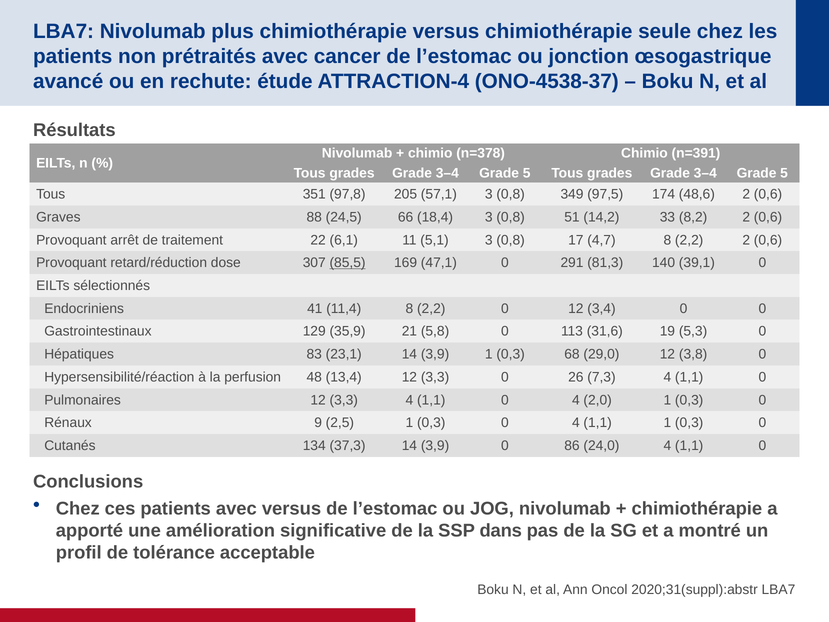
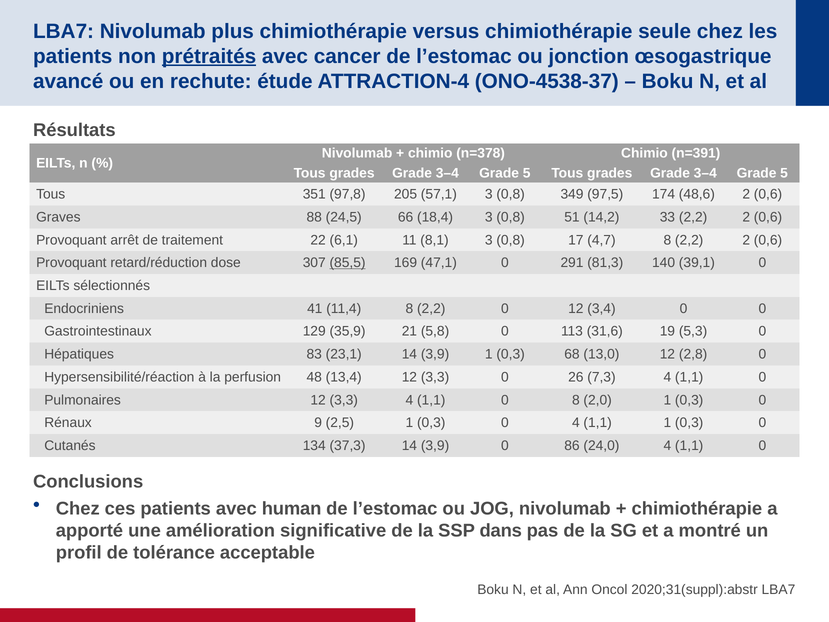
prétraités underline: none -> present (209, 56)
33 8,2: 8,2 -> 2,2 (693, 217)
5,1: 5,1 -> 8,1 (434, 240)
29,0: 29,0 -> 13,0 (601, 354)
3,8: 3,8 -> 2,8 (693, 354)
1,1 0 4: 4 -> 8 (576, 400)
avec versus: versus -> human (292, 508)
